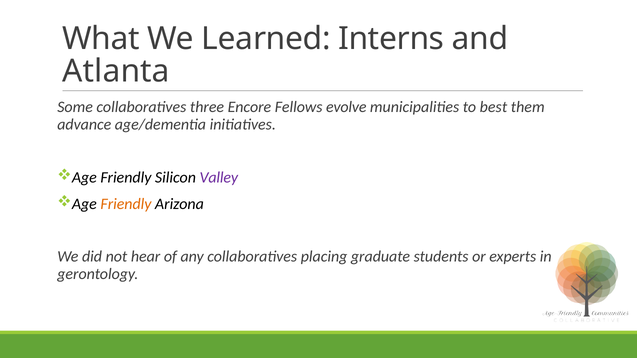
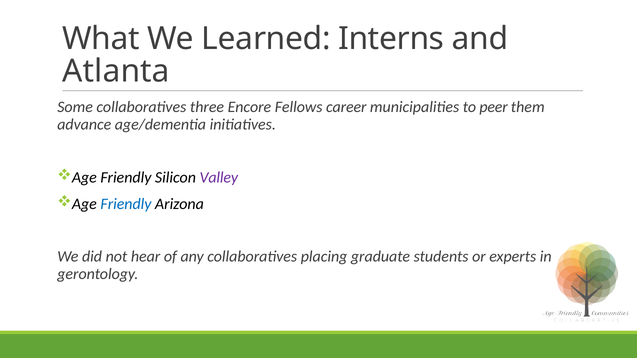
evolve: evolve -> career (346, 107)
best: best -> peer (494, 107)
Friendly colour: orange -> blue (126, 204)
